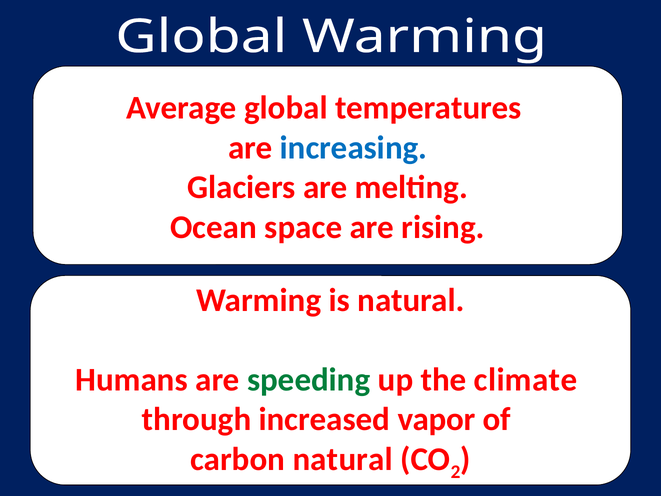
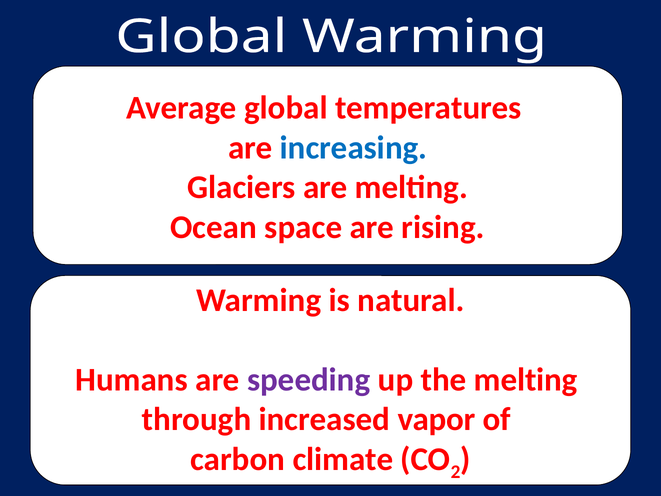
speeding colour: green -> purple (309, 380)
the climate: climate -> melting (526, 380)
carbon natural: natural -> climate (343, 459)
